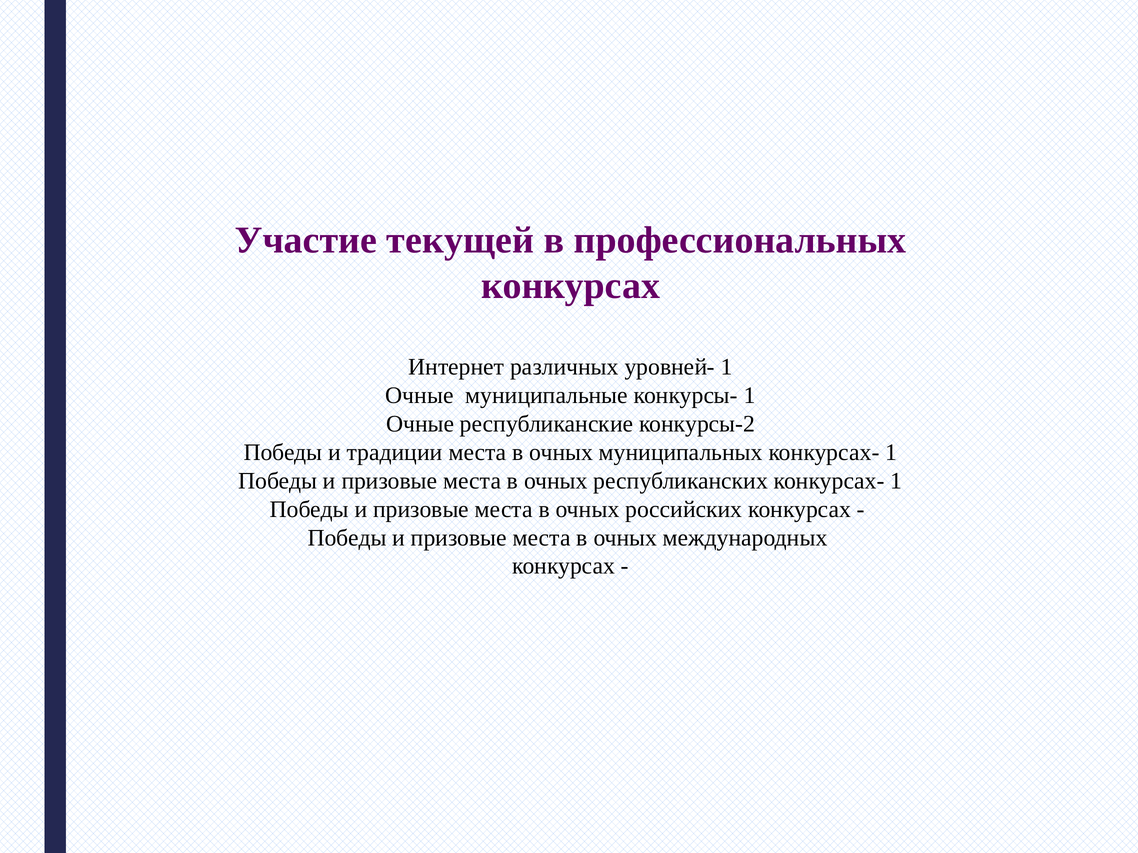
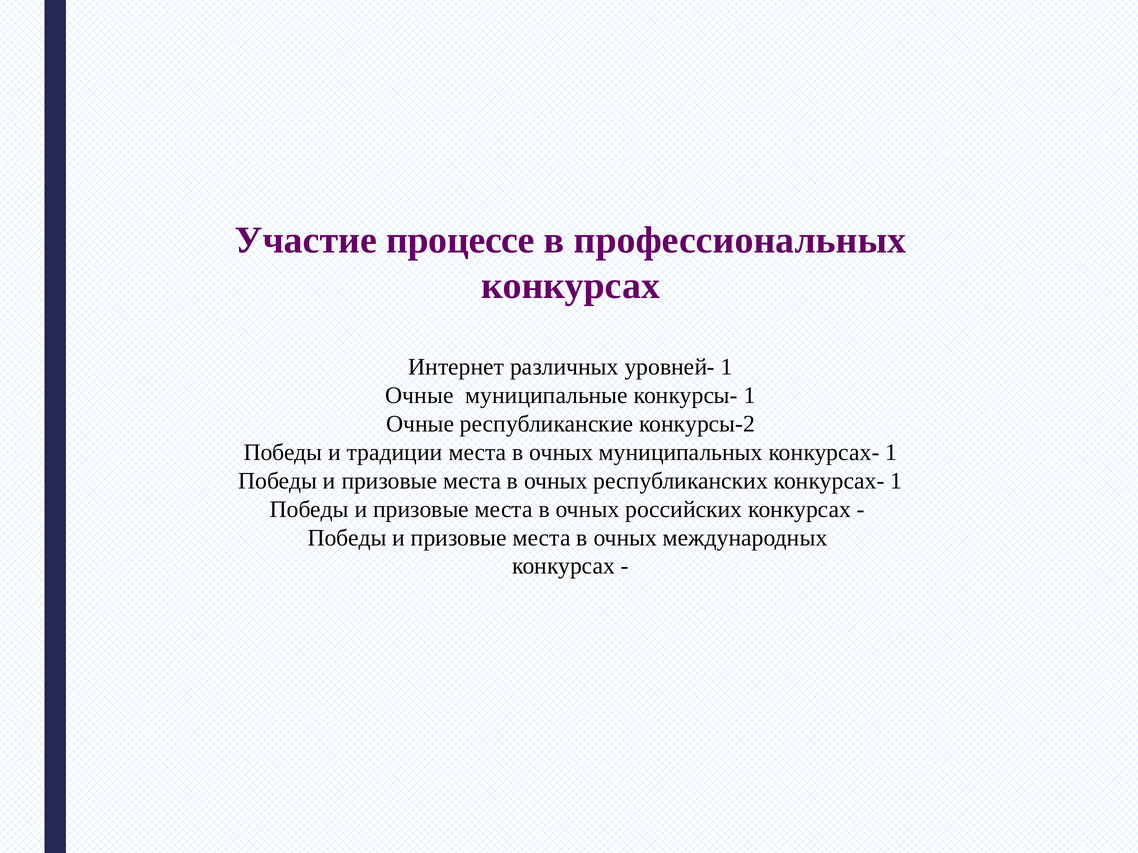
текущей: текущей -> процессе (460, 240)
